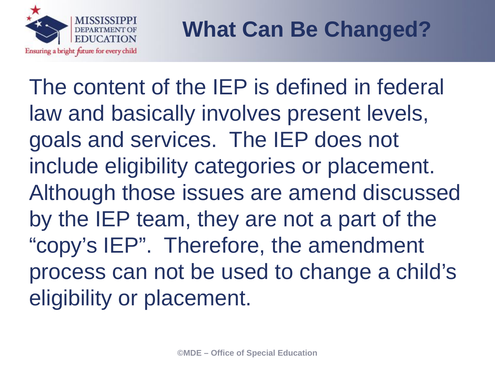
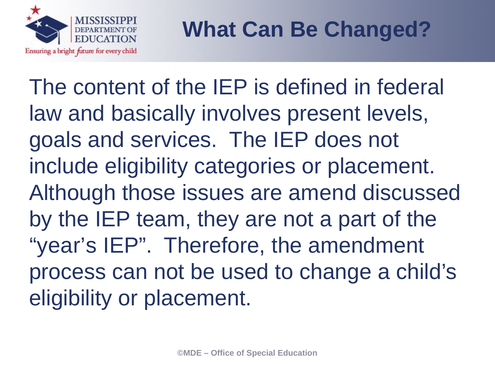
copy’s: copy’s -> year’s (63, 246)
